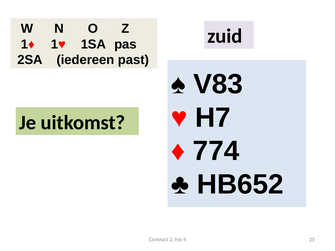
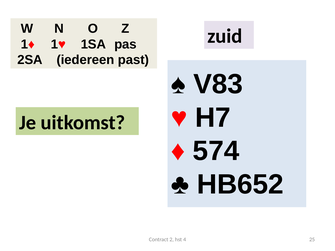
774: 774 -> 574 (216, 151)
